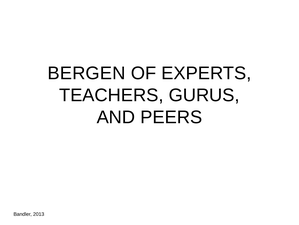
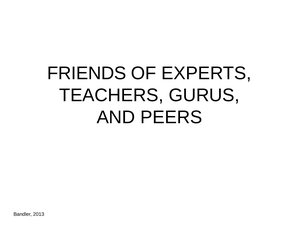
BERGEN: BERGEN -> FRIENDS (87, 73)
